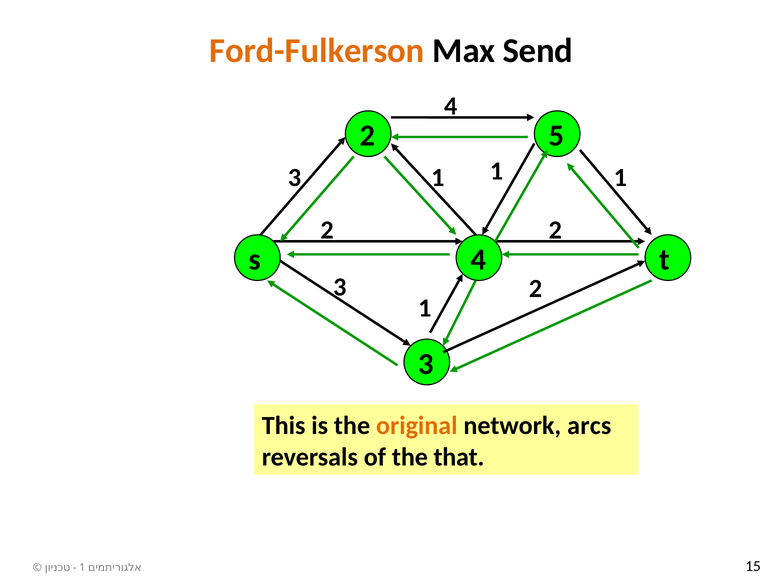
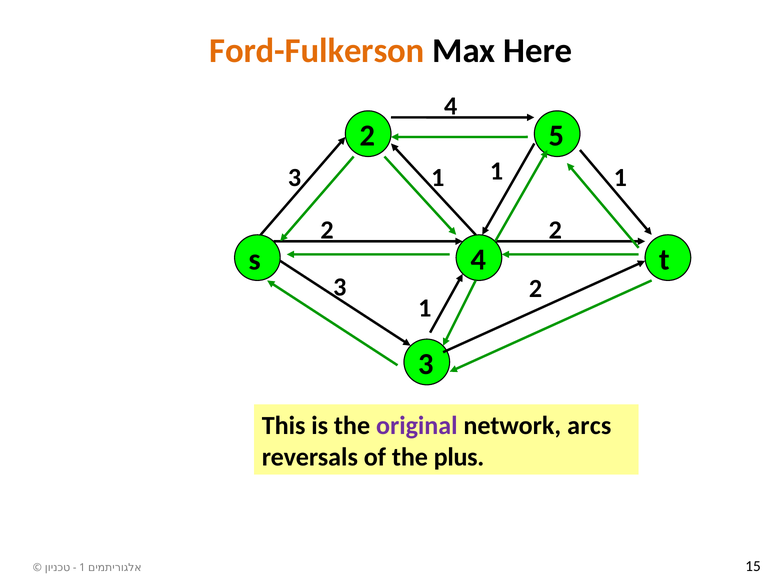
Send: Send -> Here (538, 51)
original colour: orange -> purple (417, 425)
that: that -> plus (459, 457)
